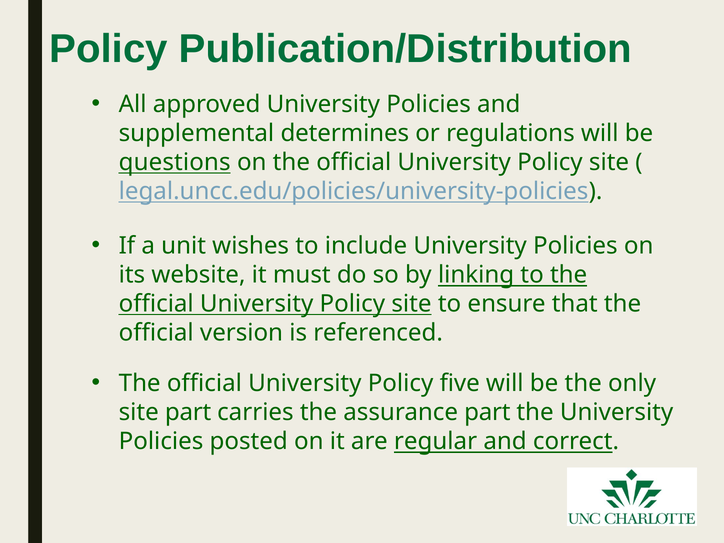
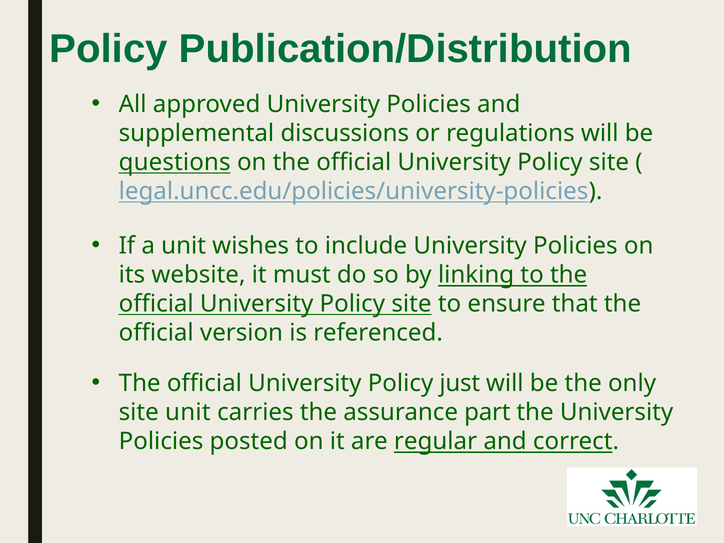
determines: determines -> discussions (345, 133)
five: five -> just (460, 383)
site part: part -> unit (188, 412)
